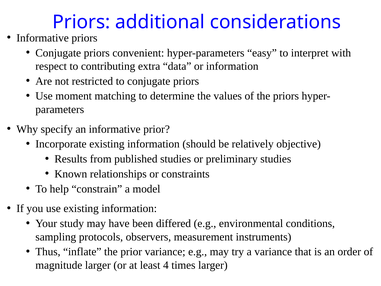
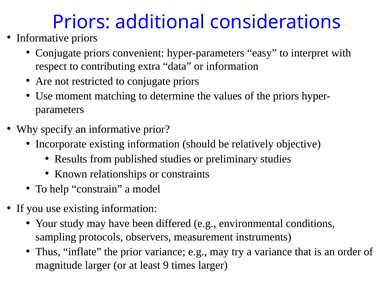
4: 4 -> 9 (166, 265)
